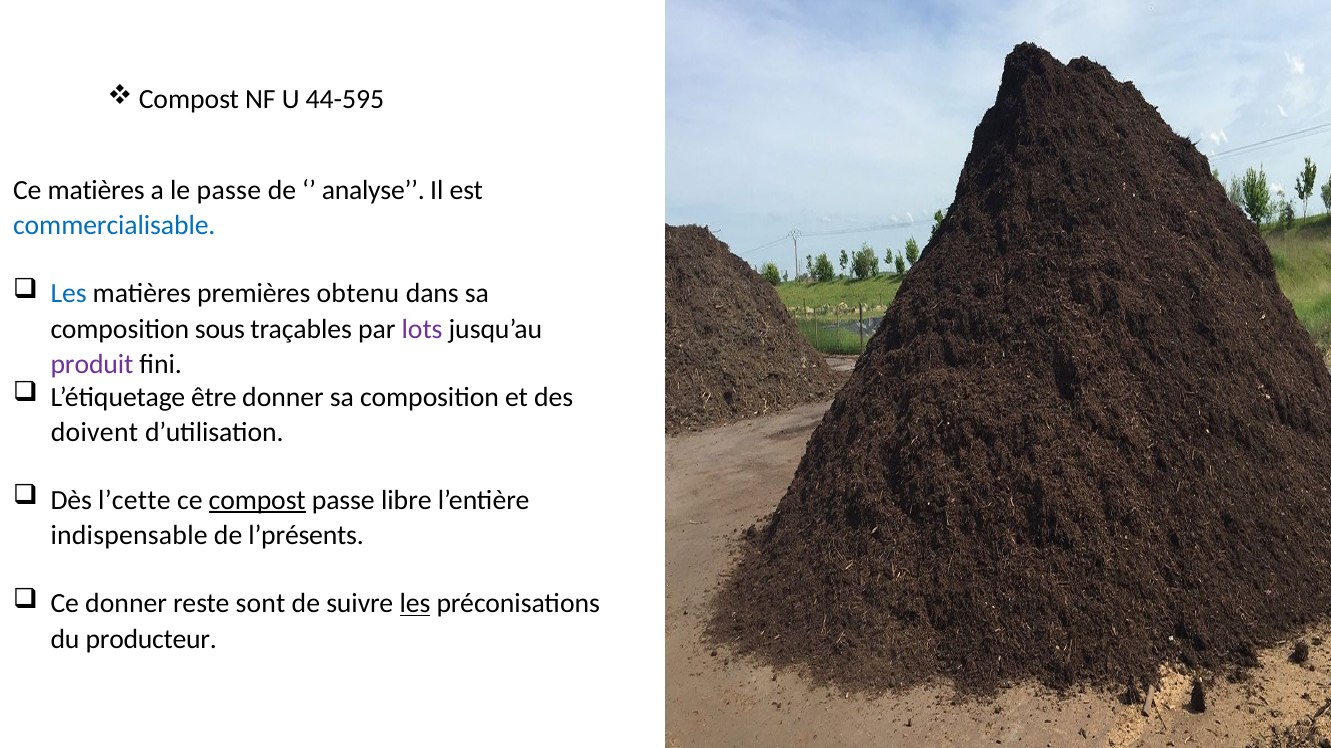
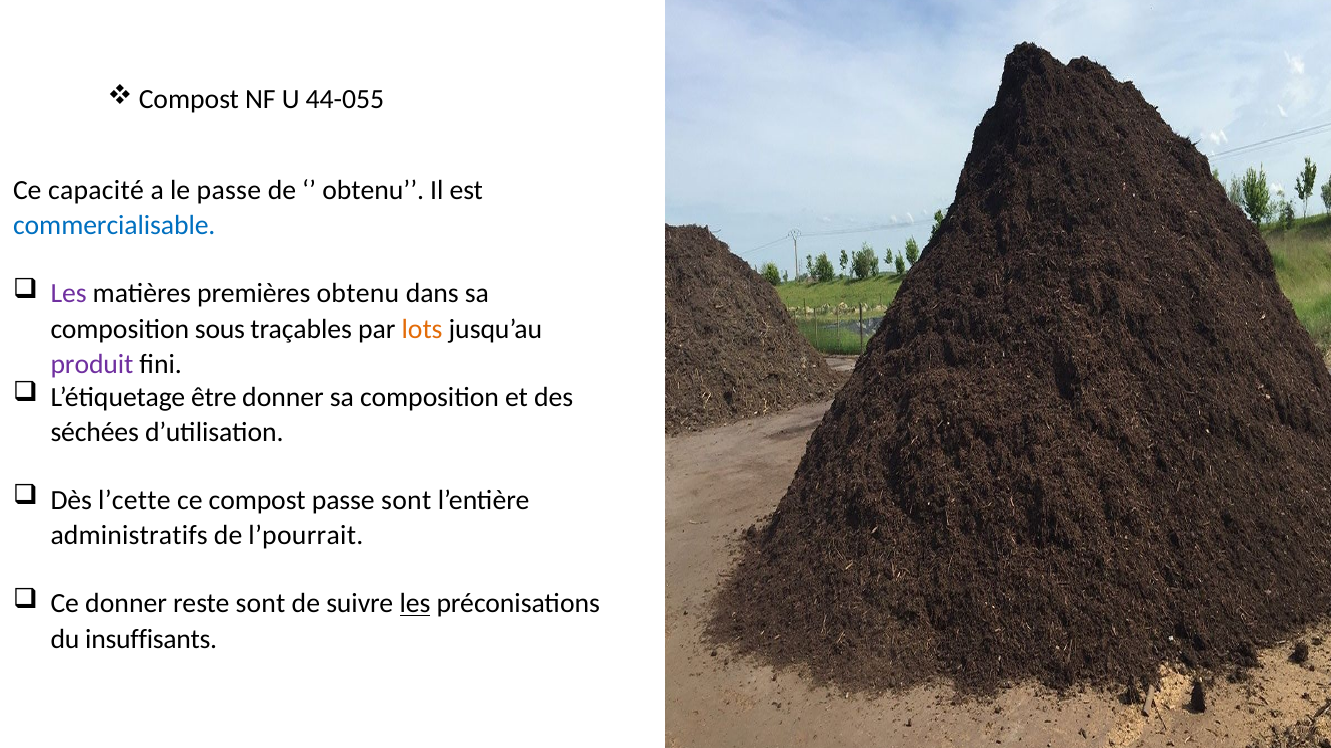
44-595: 44-595 -> 44-055 (345, 100)
Ce matières: matières -> capacité (96, 190)
analyse: analyse -> obtenu (373, 190)
Les colour: blue -> purple (69, 294)
lots colour: purple -> orange (422, 330)
doivent: doivent -> séchées (95, 433)
compost underline: present -> none (257, 501)
passe libre: libre -> sont (406, 501)
indispensable: indispensable -> administratifs (129, 536)
l’présents: l’présents -> l’pourrait (306, 536)
producteur: producteur -> insuffisants (151, 640)
